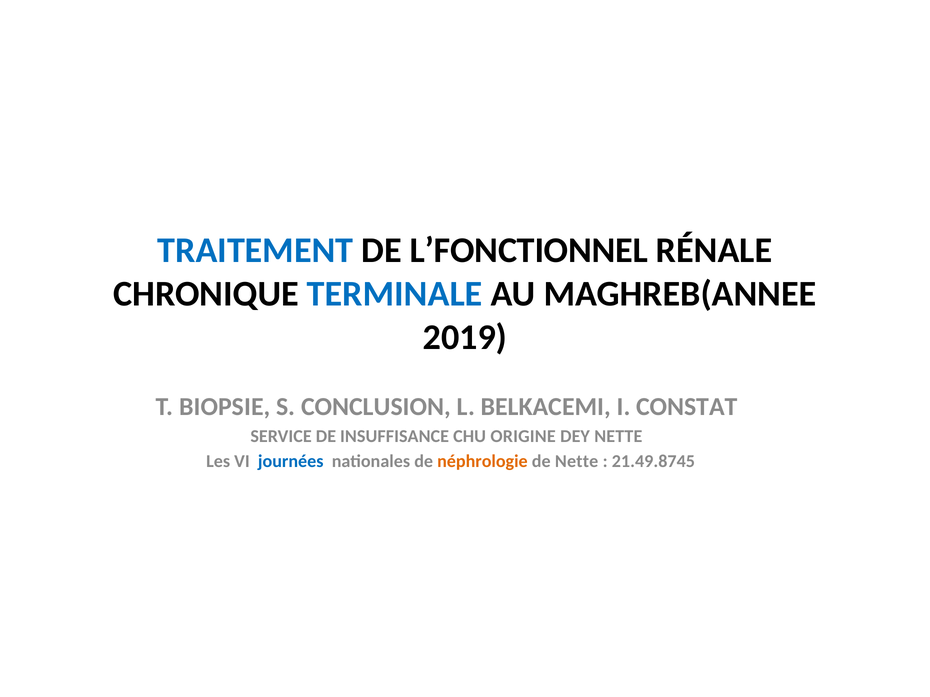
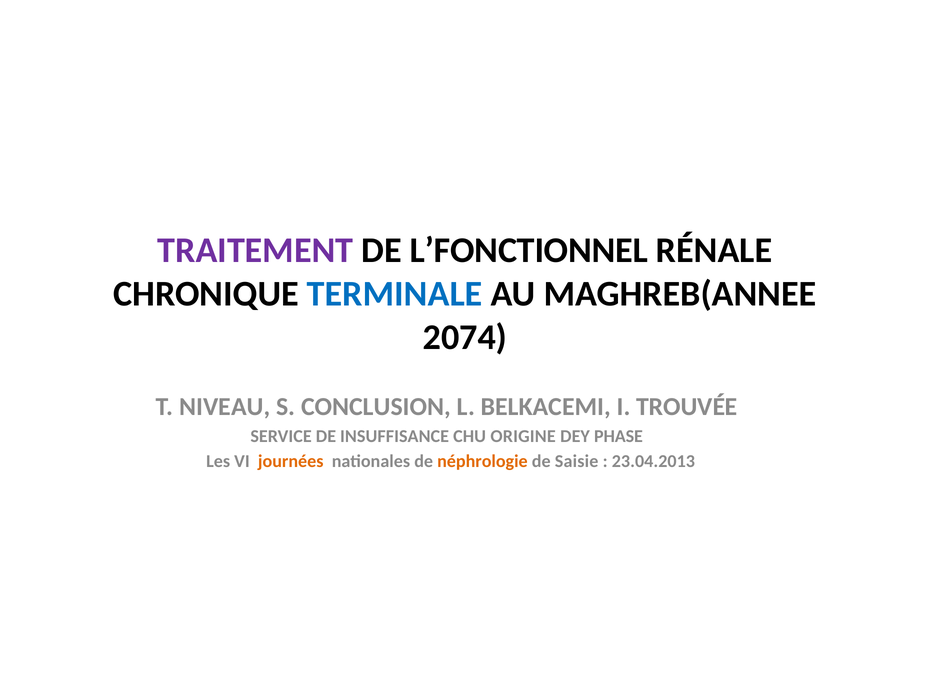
TRAITEMENT colour: blue -> purple (255, 251)
2019: 2019 -> 2074 (465, 337)
BIOPSIE: BIOPSIE -> NIVEAU (225, 407)
CONSTAT: CONSTAT -> TROUVÉE (687, 407)
DEY NETTE: NETTE -> PHASE (618, 436)
journées colour: blue -> orange (291, 462)
de Nette: Nette -> Saisie (577, 462)
21.49.8745: 21.49.8745 -> 23.04.2013 (653, 462)
